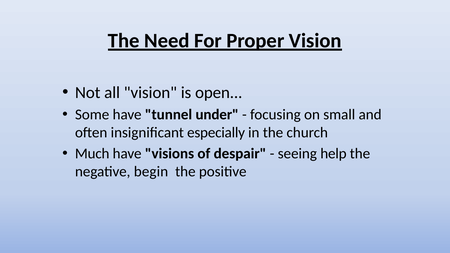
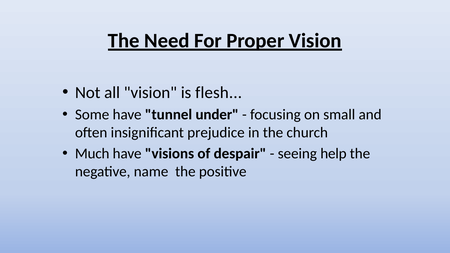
open: open -> flesh (219, 93)
especially: especially -> prejudice (216, 133)
begin: begin -> name (151, 172)
